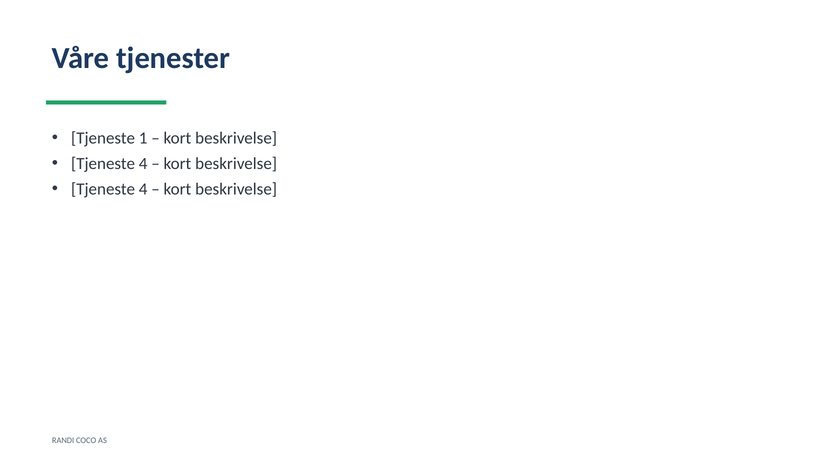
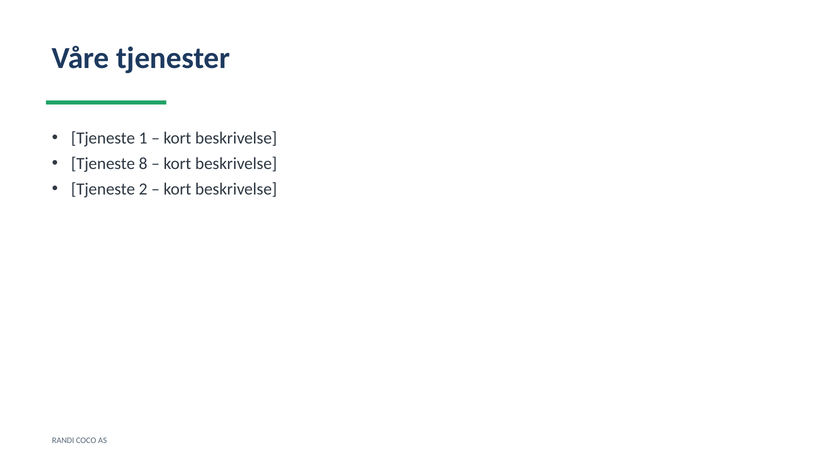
4: 4 -> 8 (143, 164)
4: 4 -> 2 (143, 189)
